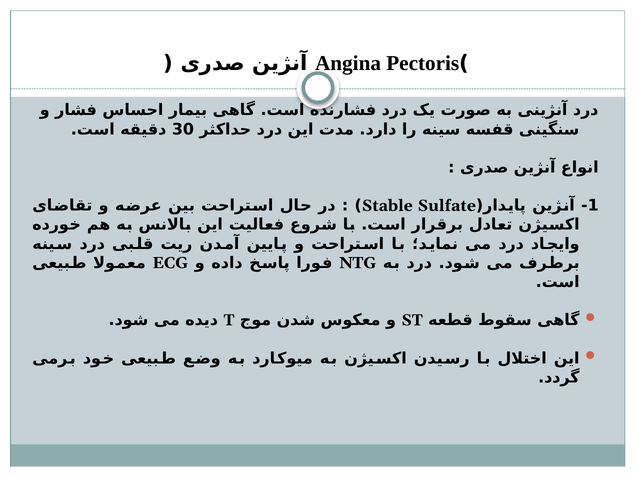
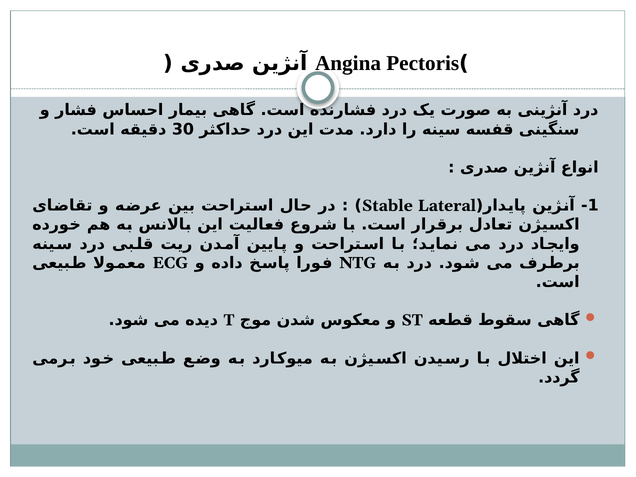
Sulfate: Sulfate -> Lateral (447, 206)
